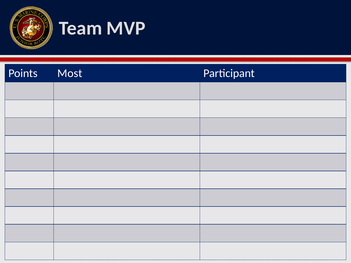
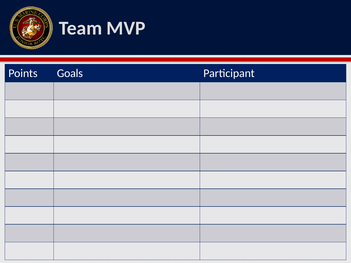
Most: Most -> Goals (70, 73)
